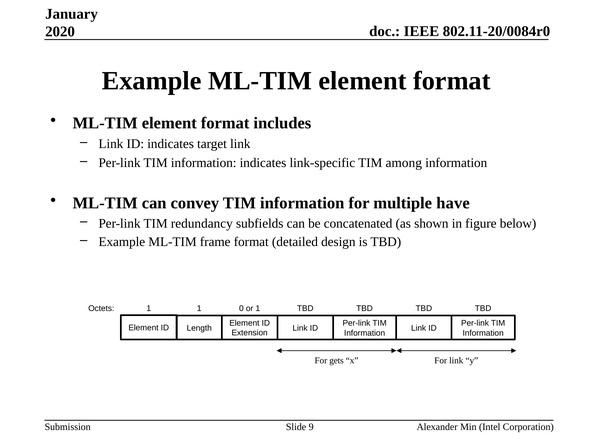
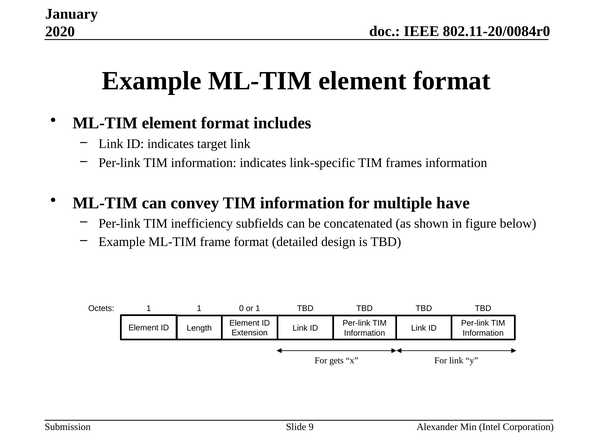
among: among -> frames (404, 163)
redundancy: redundancy -> inefficiency (202, 223)
